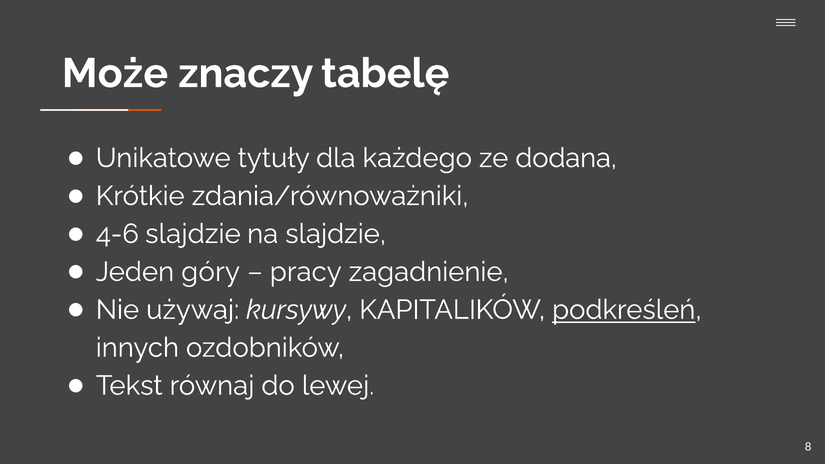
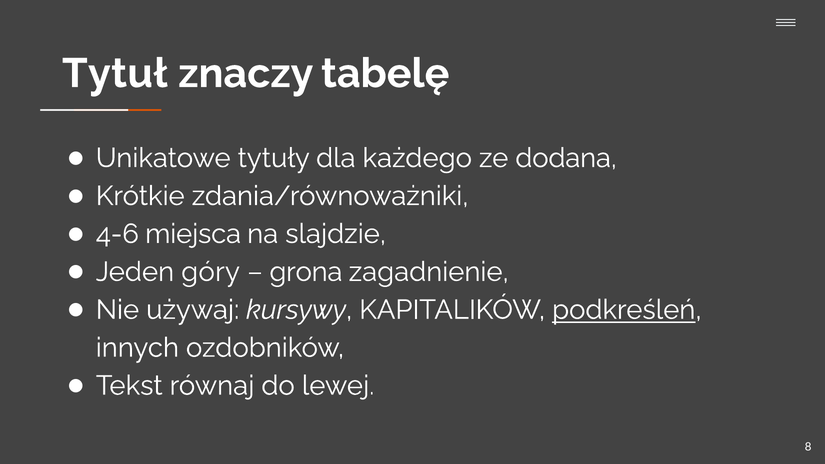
Może: Może -> Tytuł (115, 73)
4-6 slajdzie: slajdzie -> miejsca (193, 234)
pracy: pracy -> grona (306, 272)
